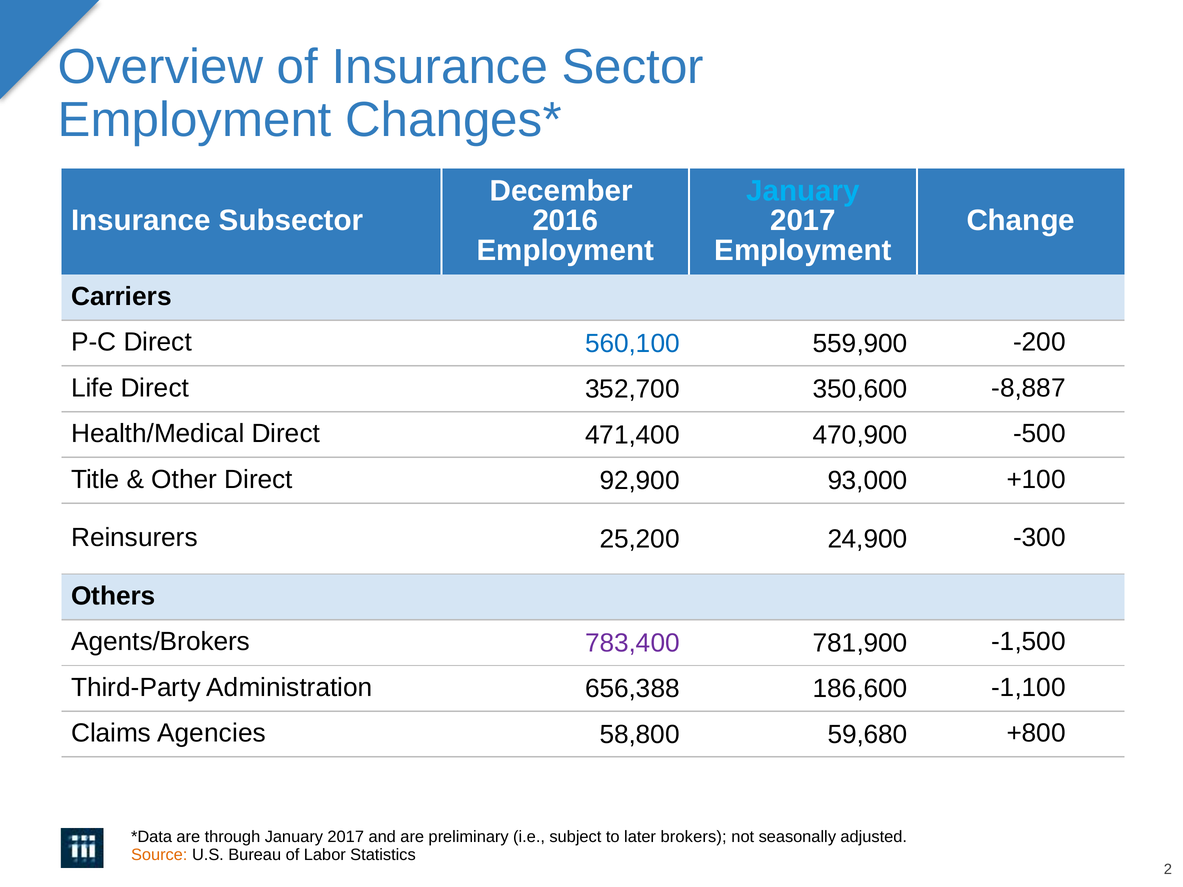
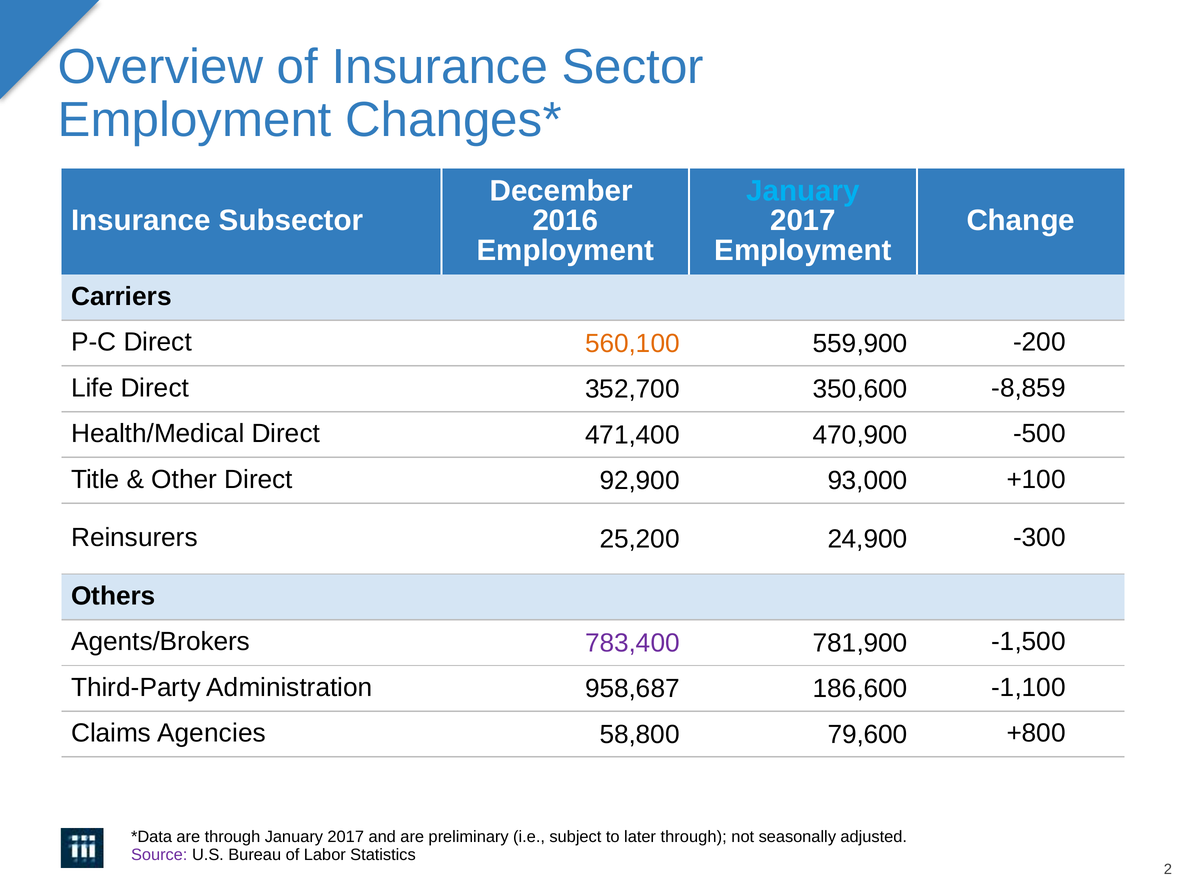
560,100 colour: blue -> orange (632, 344)
-8,887: -8,887 -> -8,859 (1028, 388)
656,388: 656,388 -> 958,687 (632, 689)
59,680: 59,680 -> 79,600 (868, 735)
later brokers: brokers -> through (694, 837)
Source colour: orange -> purple (159, 855)
